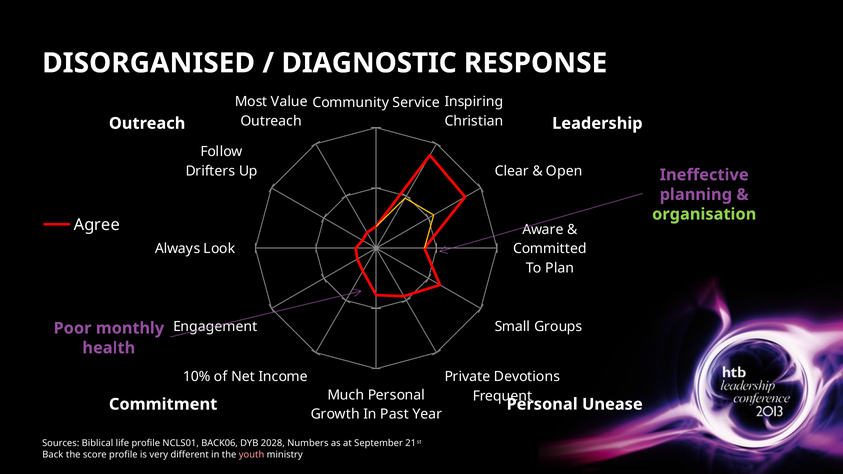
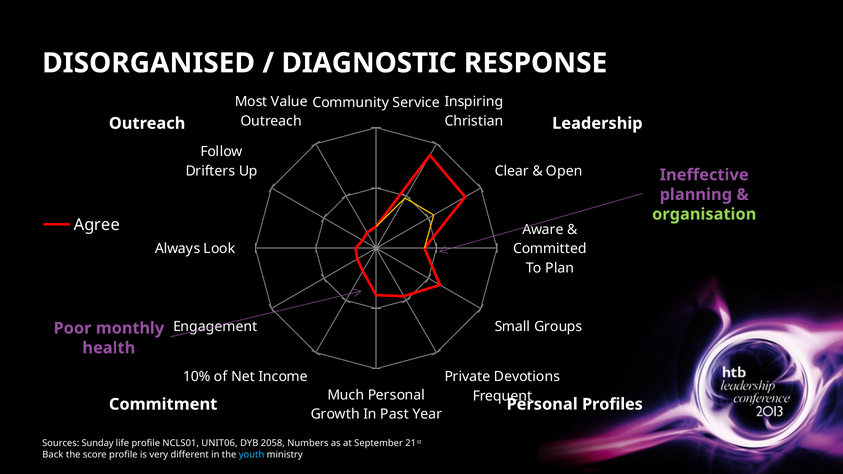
Unease: Unease -> Profiles (612, 404)
Biblical: Biblical -> Sunday (98, 444)
BACK06: BACK06 -> UNIT06 (220, 444)
2028: 2028 -> 2058 (273, 444)
youth colour: pink -> light blue (252, 455)
